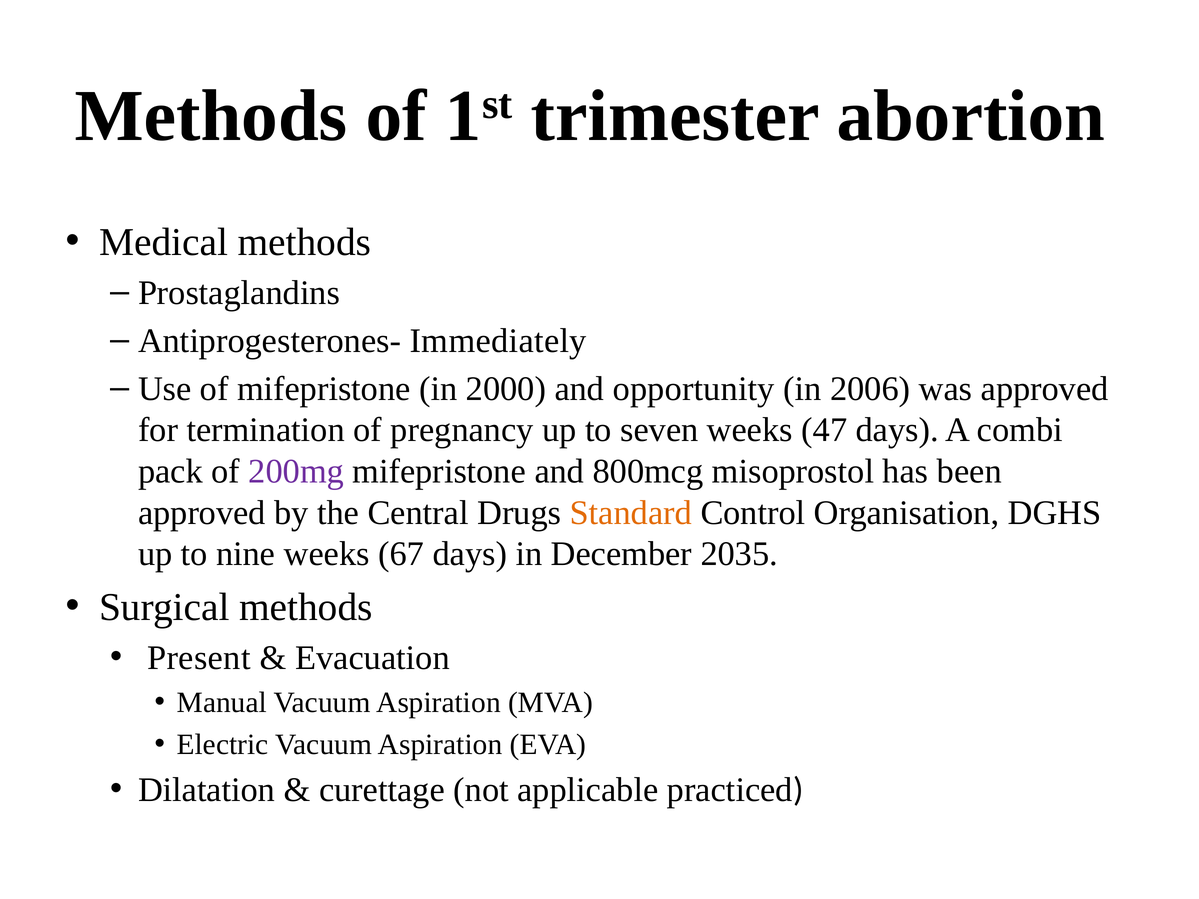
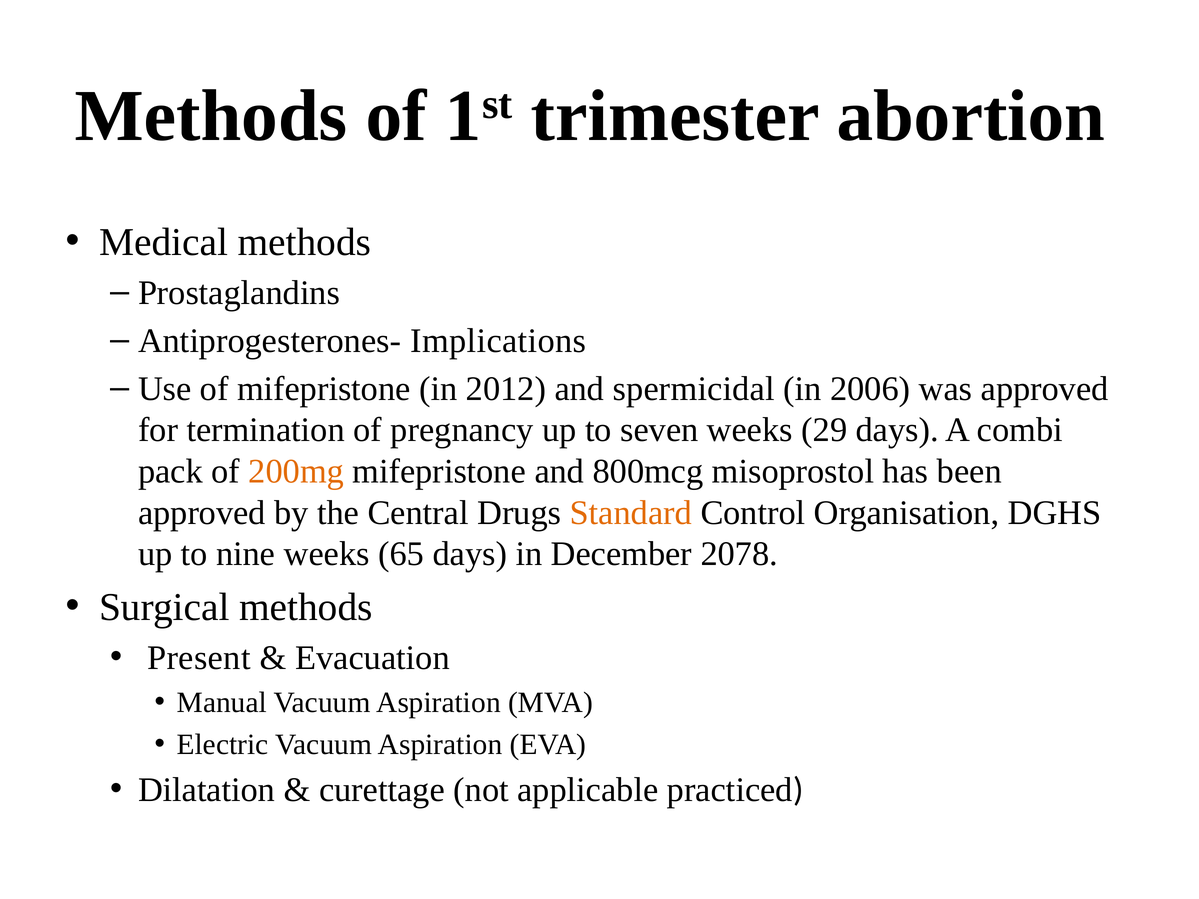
Immediately: Immediately -> Implications (498, 341)
2000: 2000 -> 2012 (506, 389)
opportunity: opportunity -> spermicidal (694, 389)
47: 47 -> 29 (824, 430)
200mg colour: purple -> orange (296, 472)
67: 67 -> 65 (401, 554)
2035: 2035 -> 2078 (739, 554)
